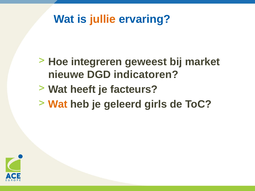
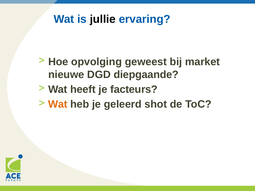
jullie colour: orange -> black (103, 19)
integreren: integreren -> opvolging (97, 62)
indicatoren: indicatoren -> diepgaande (146, 75)
girls: girls -> shot (156, 104)
